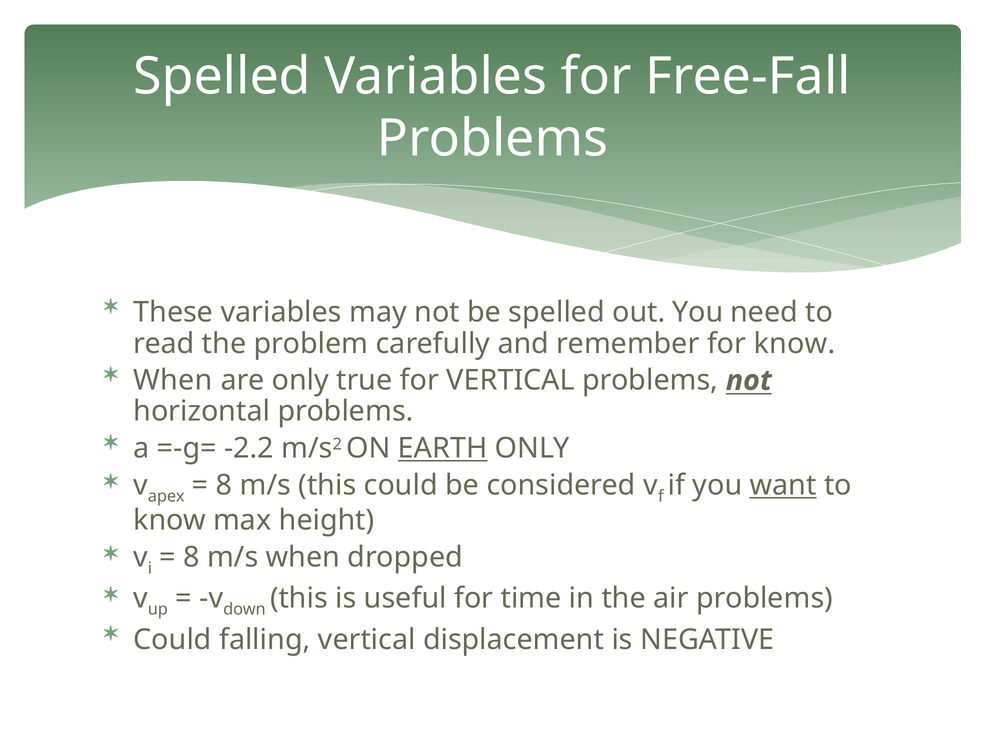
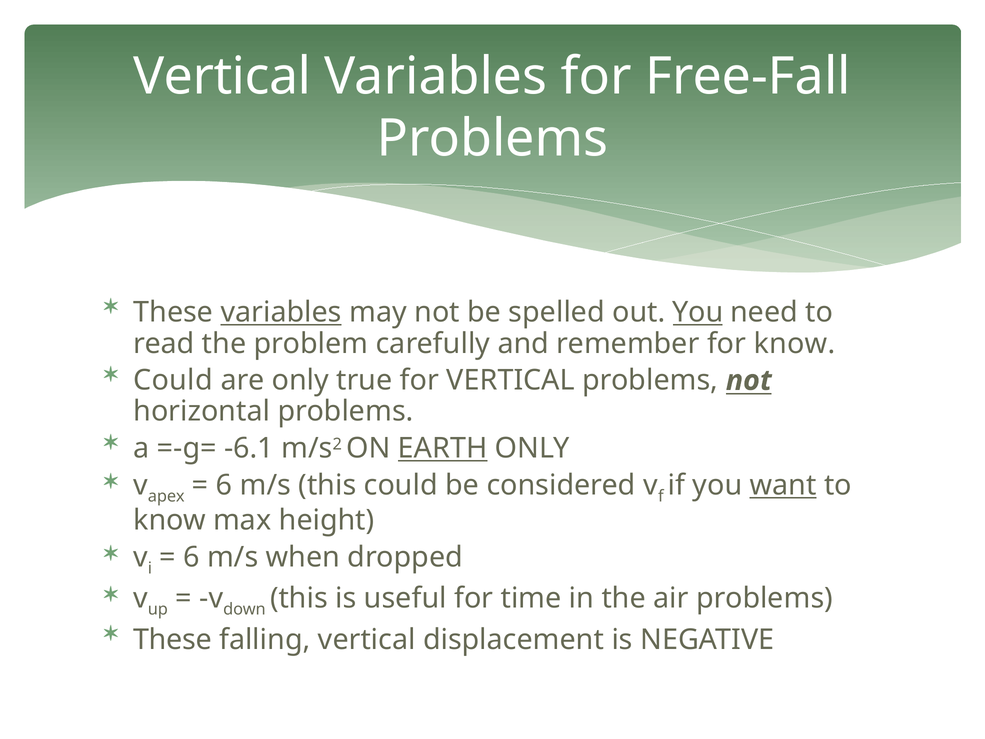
Spelled: Spelled -> Vertical (222, 76)
variables underline: none -> present (281, 312)
You underline: none -> present (698, 312)
When: When -> Could (173, 380)
-2.2: -2.2 -> -6.1 (249, 448)
8: 8 -> 6 (224, 485)
8: 8 -> 6 (191, 557)
Could: Could -> These (173, 639)
